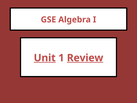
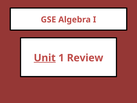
Review underline: present -> none (85, 58)
